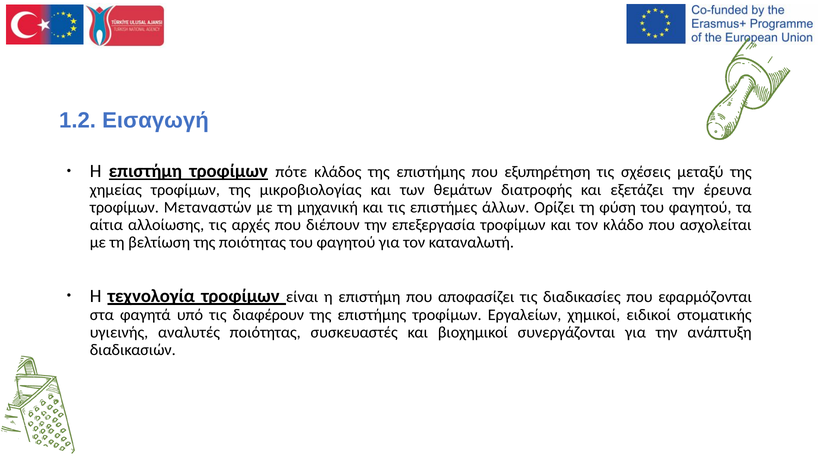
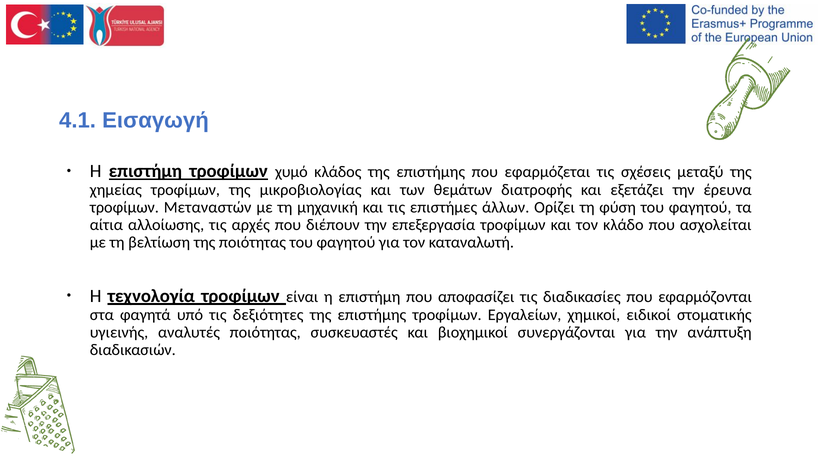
1.2: 1.2 -> 4.1 (78, 121)
πότε: πότε -> χυμό (291, 172)
εξυπηρέτηση: εξυπηρέτηση -> εφαρμόζεται (547, 172)
διαφέρουν: διαφέρουν -> δεξιότητες (268, 315)
